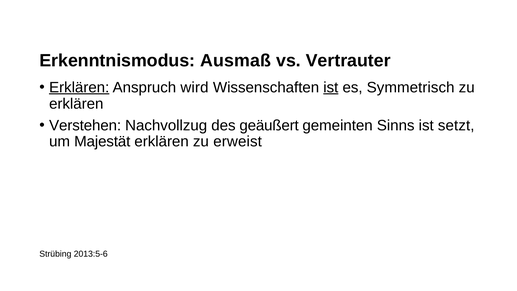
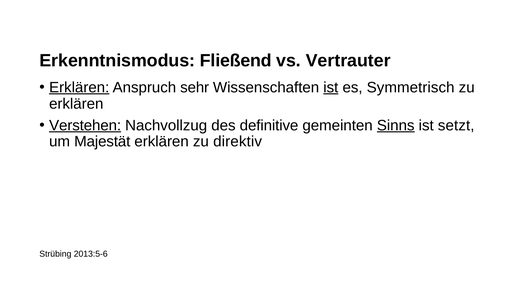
Ausmaß: Ausmaß -> Fließend (236, 61)
wird: wird -> sehr (195, 87)
Verstehen underline: none -> present (85, 125)
geäußert: geäußert -> definitive (269, 125)
Sinns underline: none -> present (396, 125)
erweist: erweist -> direktiv (238, 142)
